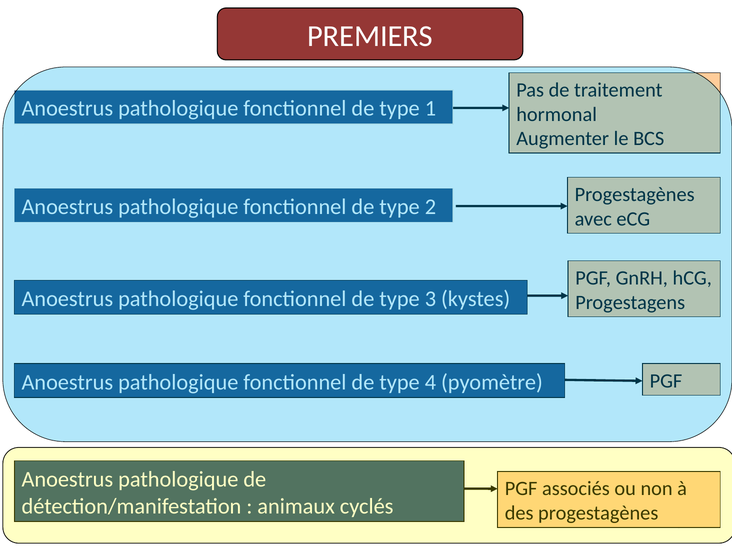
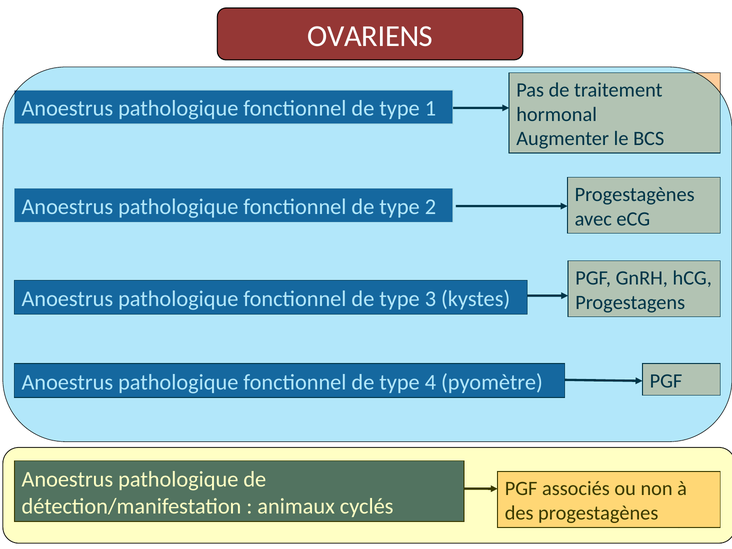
PREMIERS: PREMIERS -> OVARIENS (370, 36)
